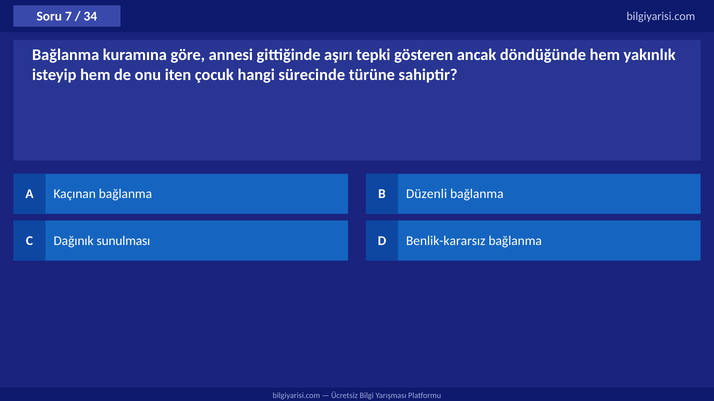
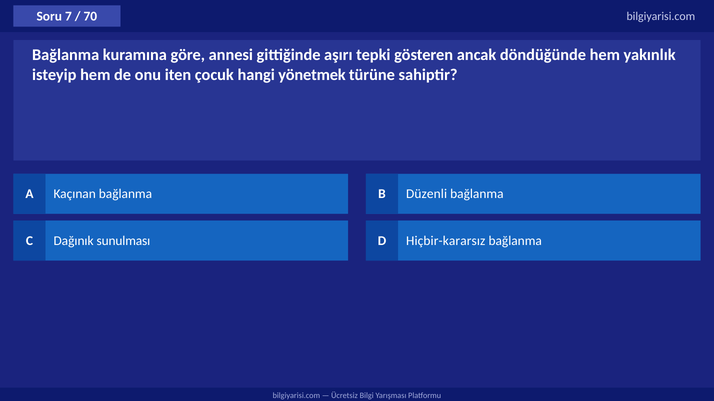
34: 34 -> 70 (90, 16)
sürecinde: sürecinde -> yönetmek (312, 75)
Benlik-kararsız: Benlik-kararsız -> Hiçbir-kararsız (446, 241)
